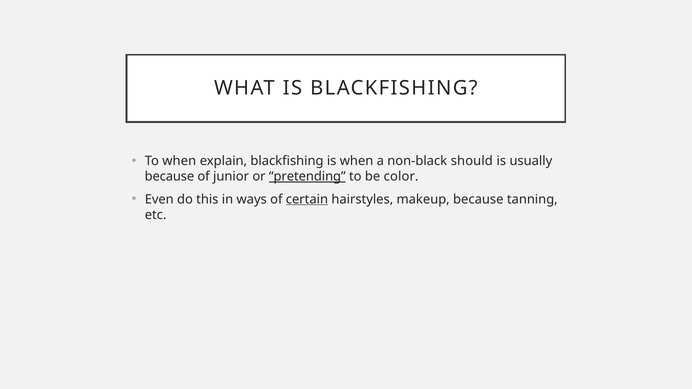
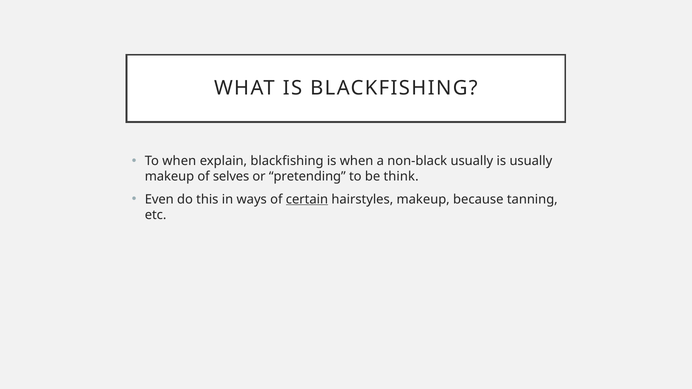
non-black should: should -> usually (472, 161)
because: because -> makeup (169, 177)
junior: junior -> selves (231, 177)
pretending underline: present -> none (307, 177)
color: color -> think (401, 177)
